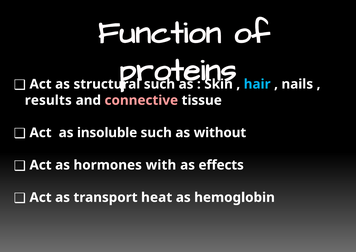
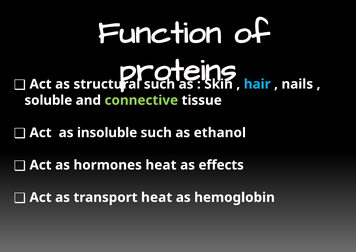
results: results -> soluble (48, 100)
connective colour: pink -> light green (141, 100)
without: without -> ethanol (220, 133)
hormones with: with -> heat (161, 165)
